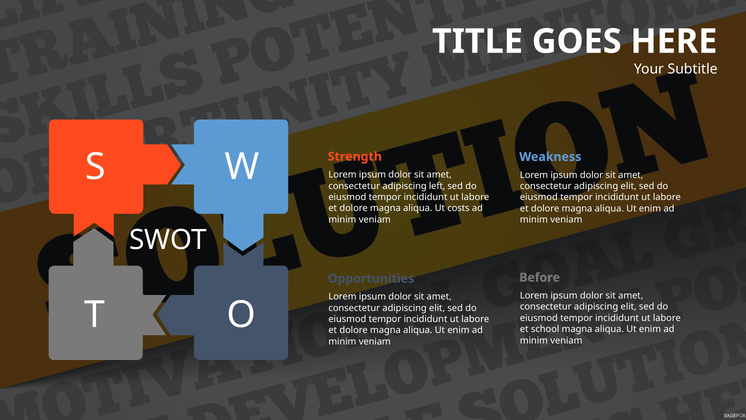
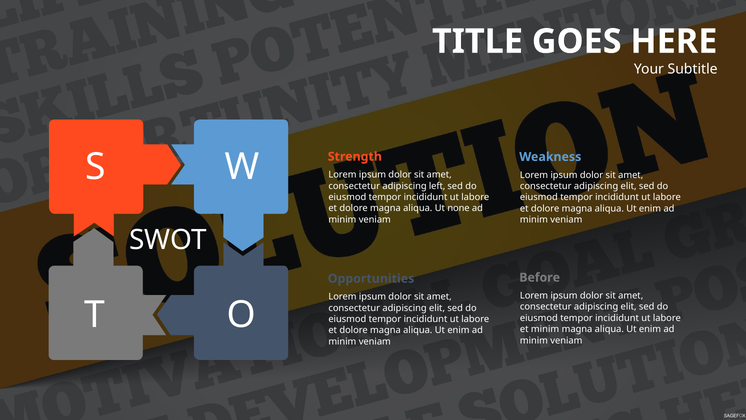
costs: costs -> none (458, 208)
et school: school -> minim (545, 329)
